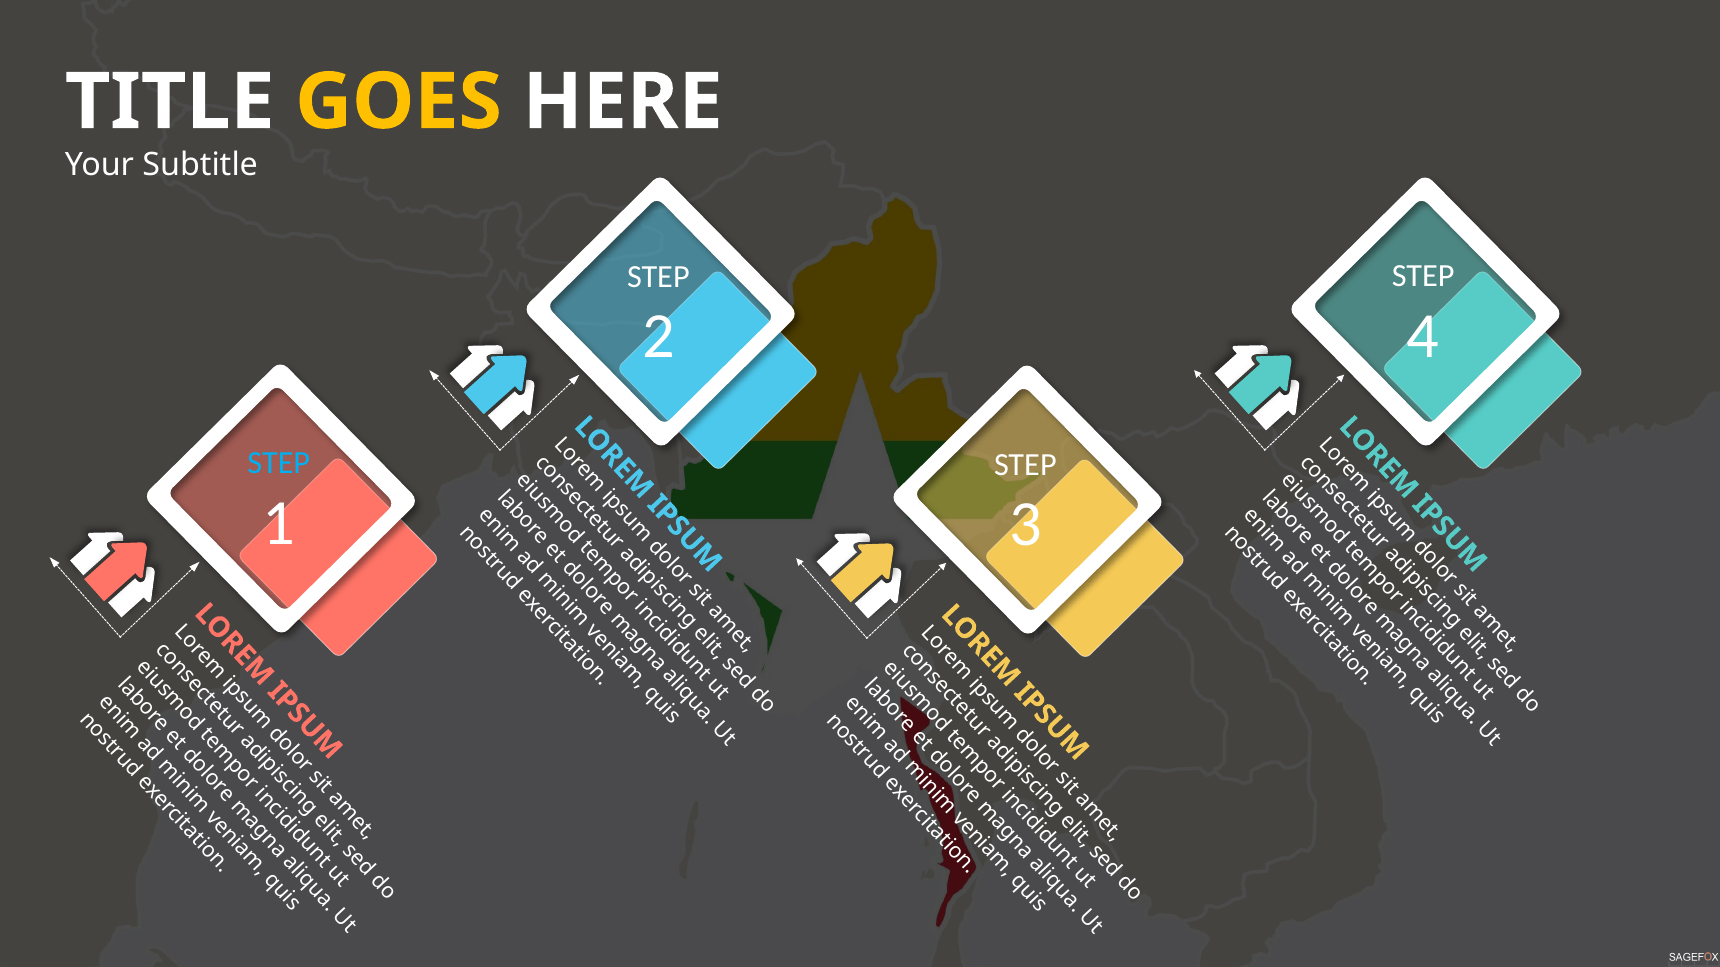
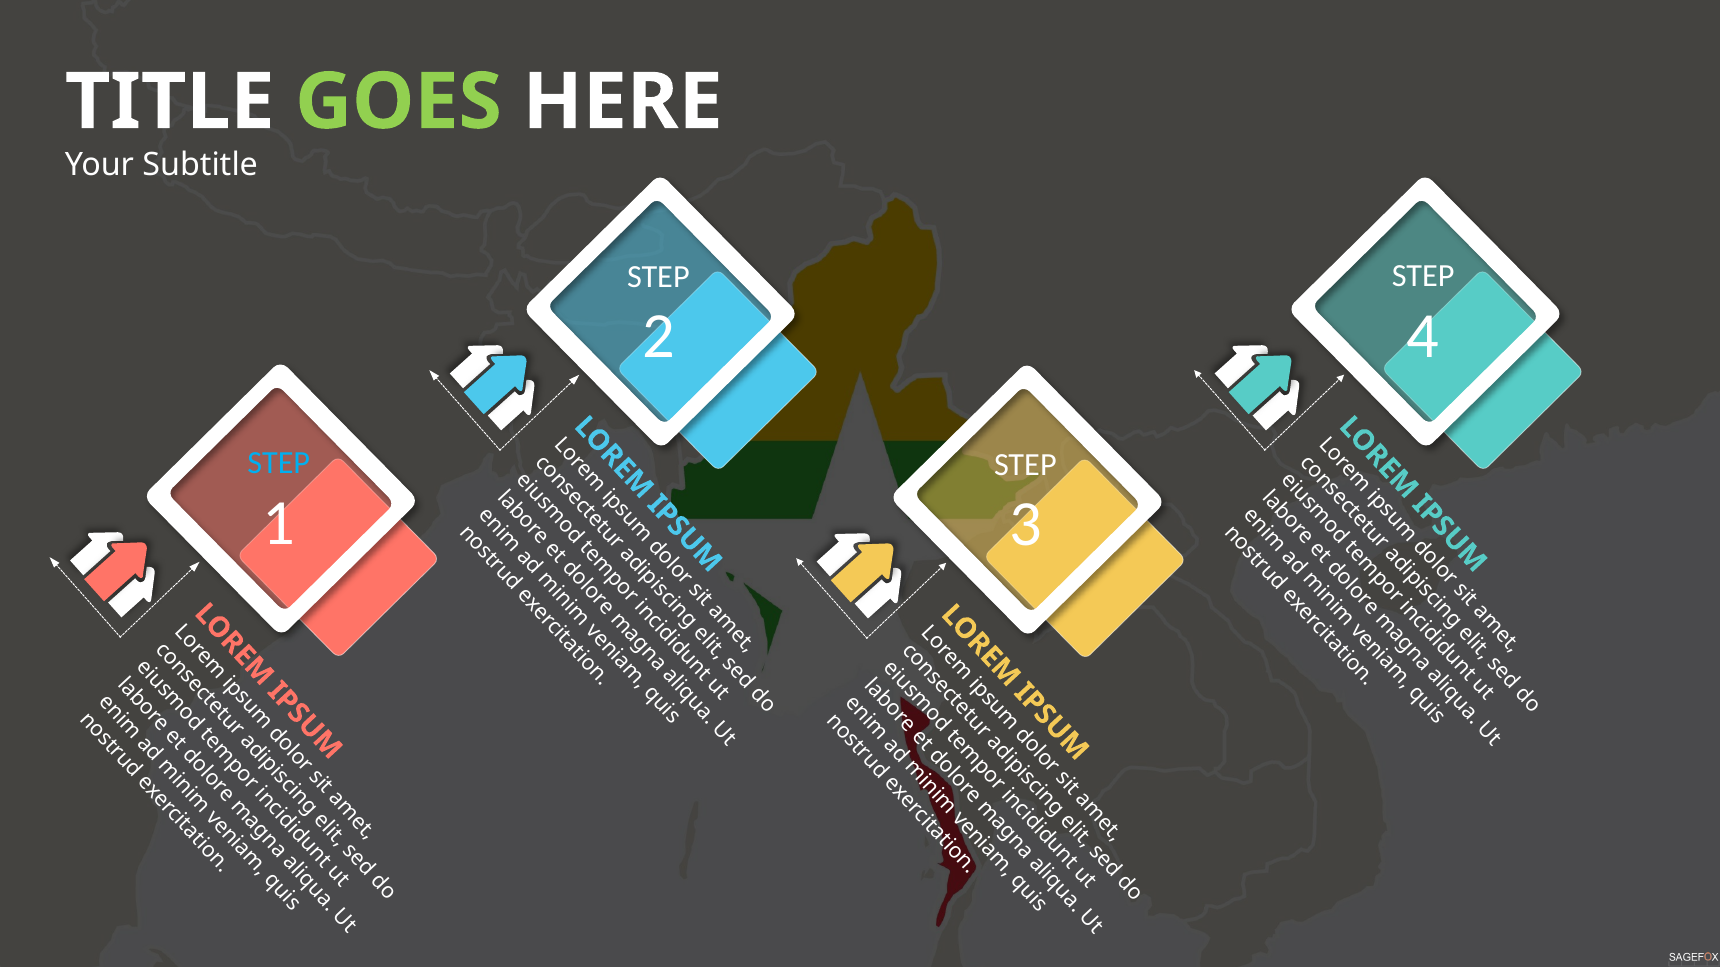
GOES colour: yellow -> light green (398, 102)
